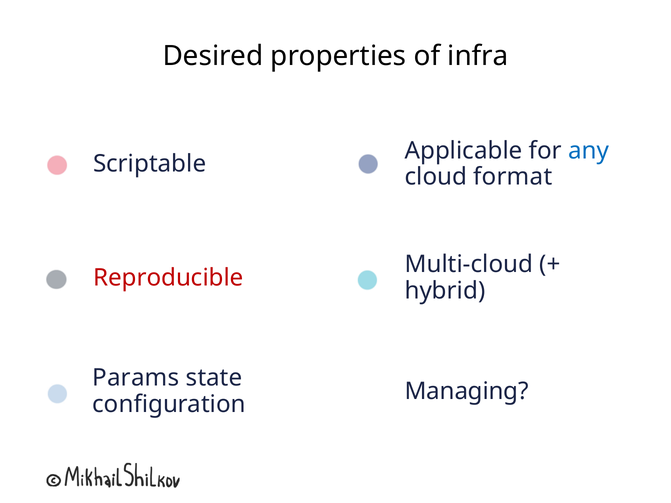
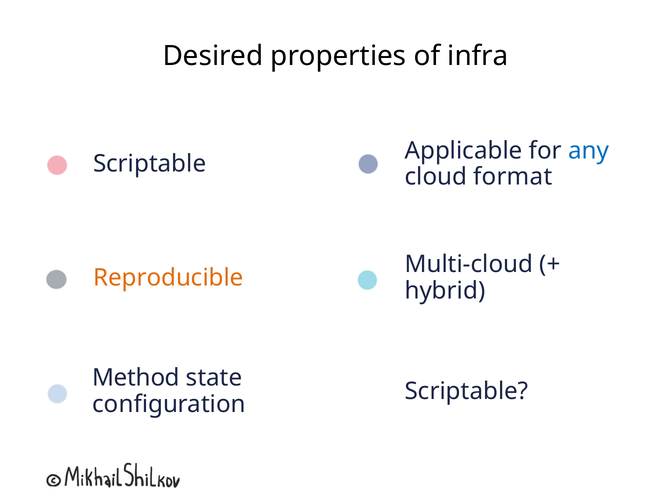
Reproducible colour: red -> orange (168, 278)
Params: Params -> Method (136, 378)
Managing: Managing -> Scriptable (467, 392)
